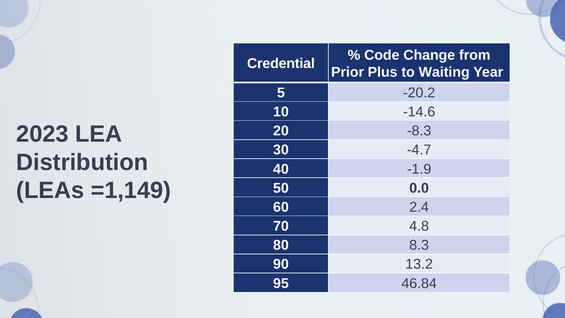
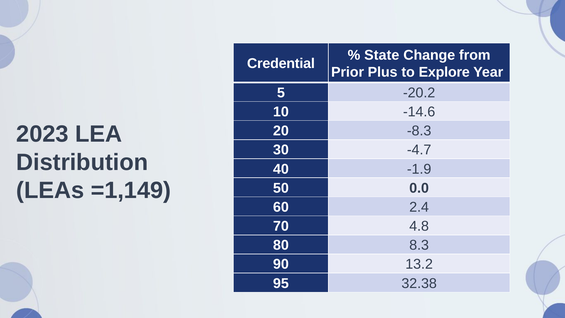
Code: Code -> State (382, 55)
Waiting: Waiting -> Explore (444, 72)
46.84: 46.84 -> 32.38 (419, 283)
